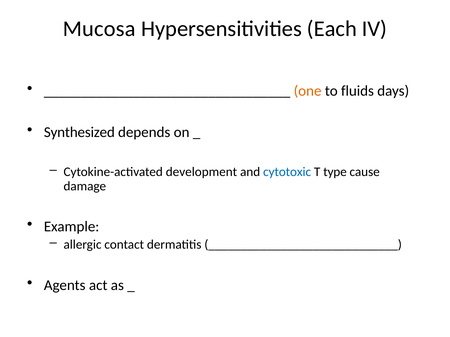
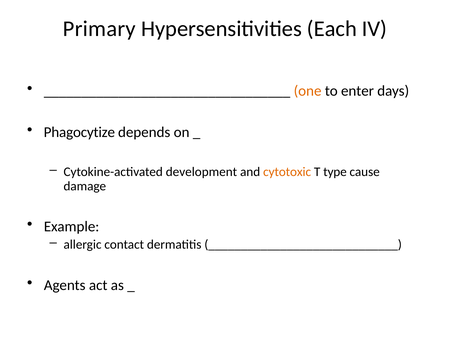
Mucosa: Mucosa -> Primary (99, 29)
fluids: fluids -> enter (357, 91)
Synthesized: Synthesized -> Phagocytize (79, 132)
cytotoxic colour: blue -> orange (287, 172)
